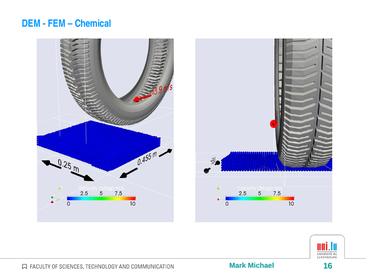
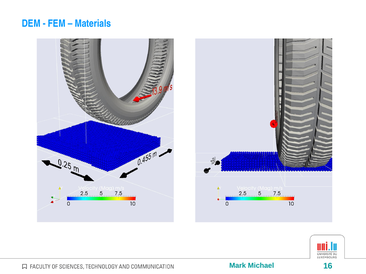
Chemical: Chemical -> Materials (93, 24)
